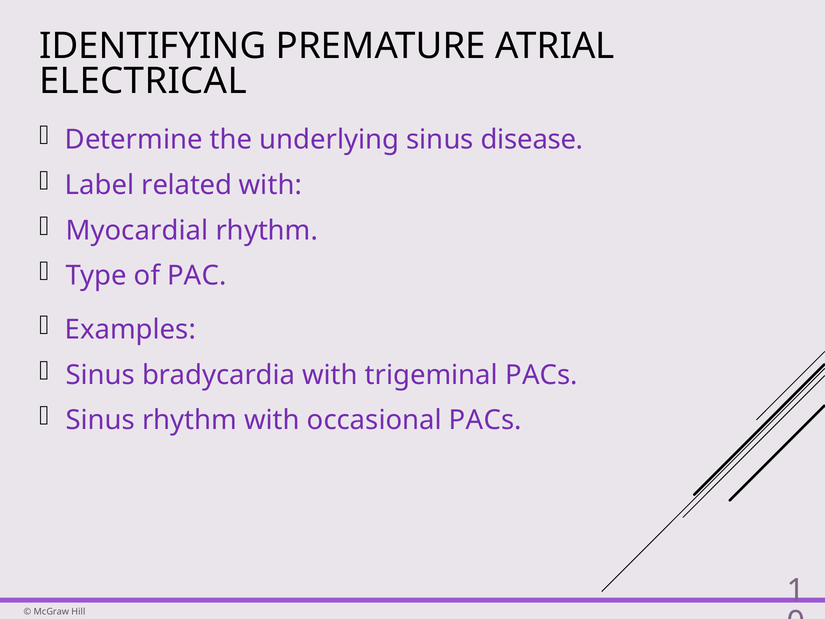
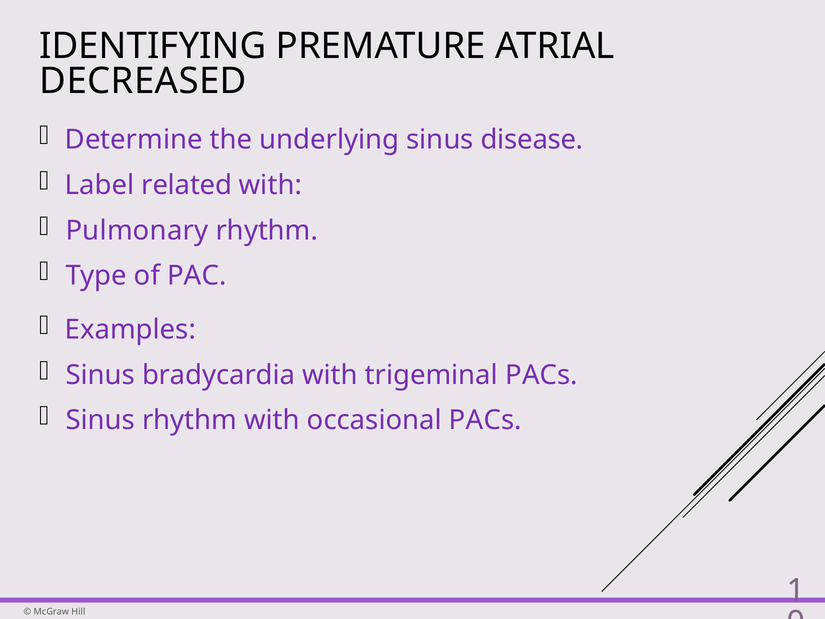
ELECTRICAL: ELECTRICAL -> DECREASED (143, 81)
Myocardial: Myocardial -> Pulmonary (137, 230)
